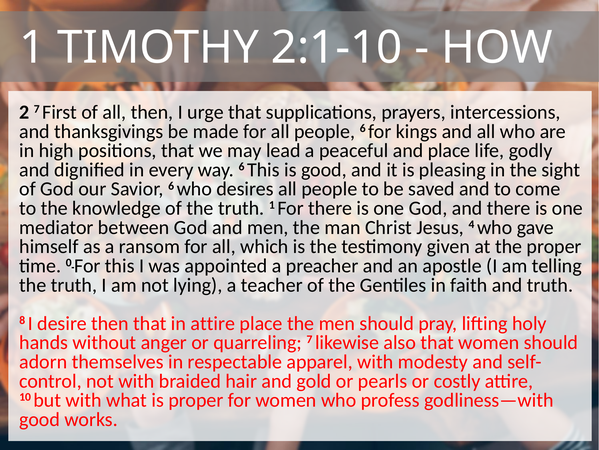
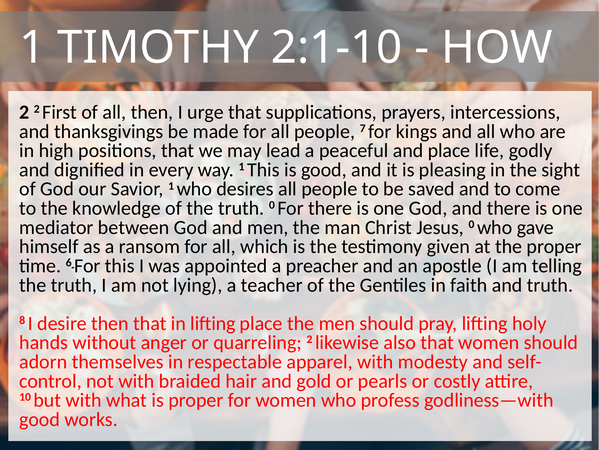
2 7: 7 -> 2 (37, 109)
people 6: 6 -> 7 (363, 128)
way 6: 6 -> 1 (242, 166)
Savior 6: 6 -> 1 (171, 186)
truth 1: 1 -> 0 (272, 205)
Jesus 4: 4 -> 0 (472, 224)
0: 0 -> 6 (69, 262)
in attire: attire -> lifting (213, 323)
quarreling 7: 7 -> 2 (309, 339)
